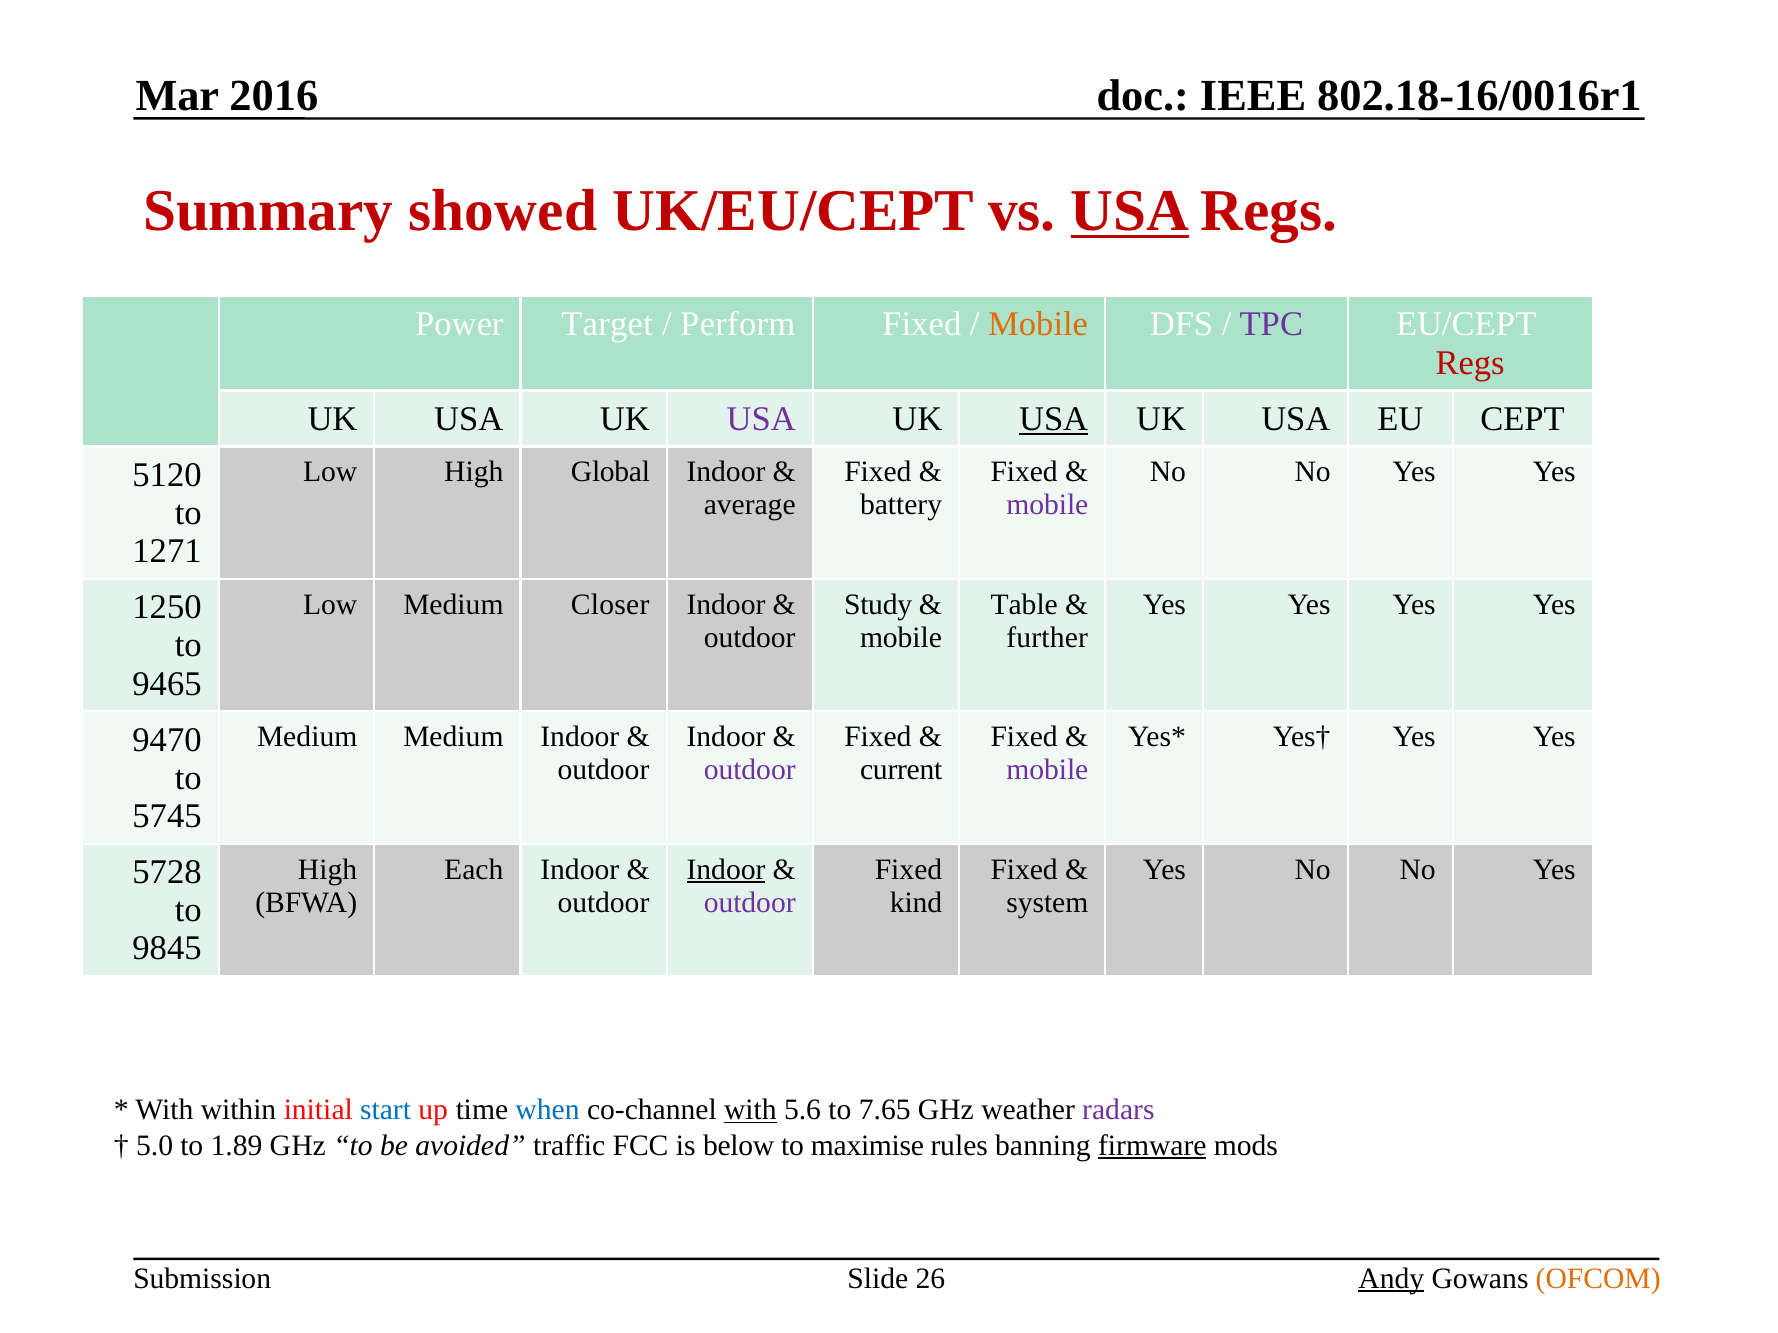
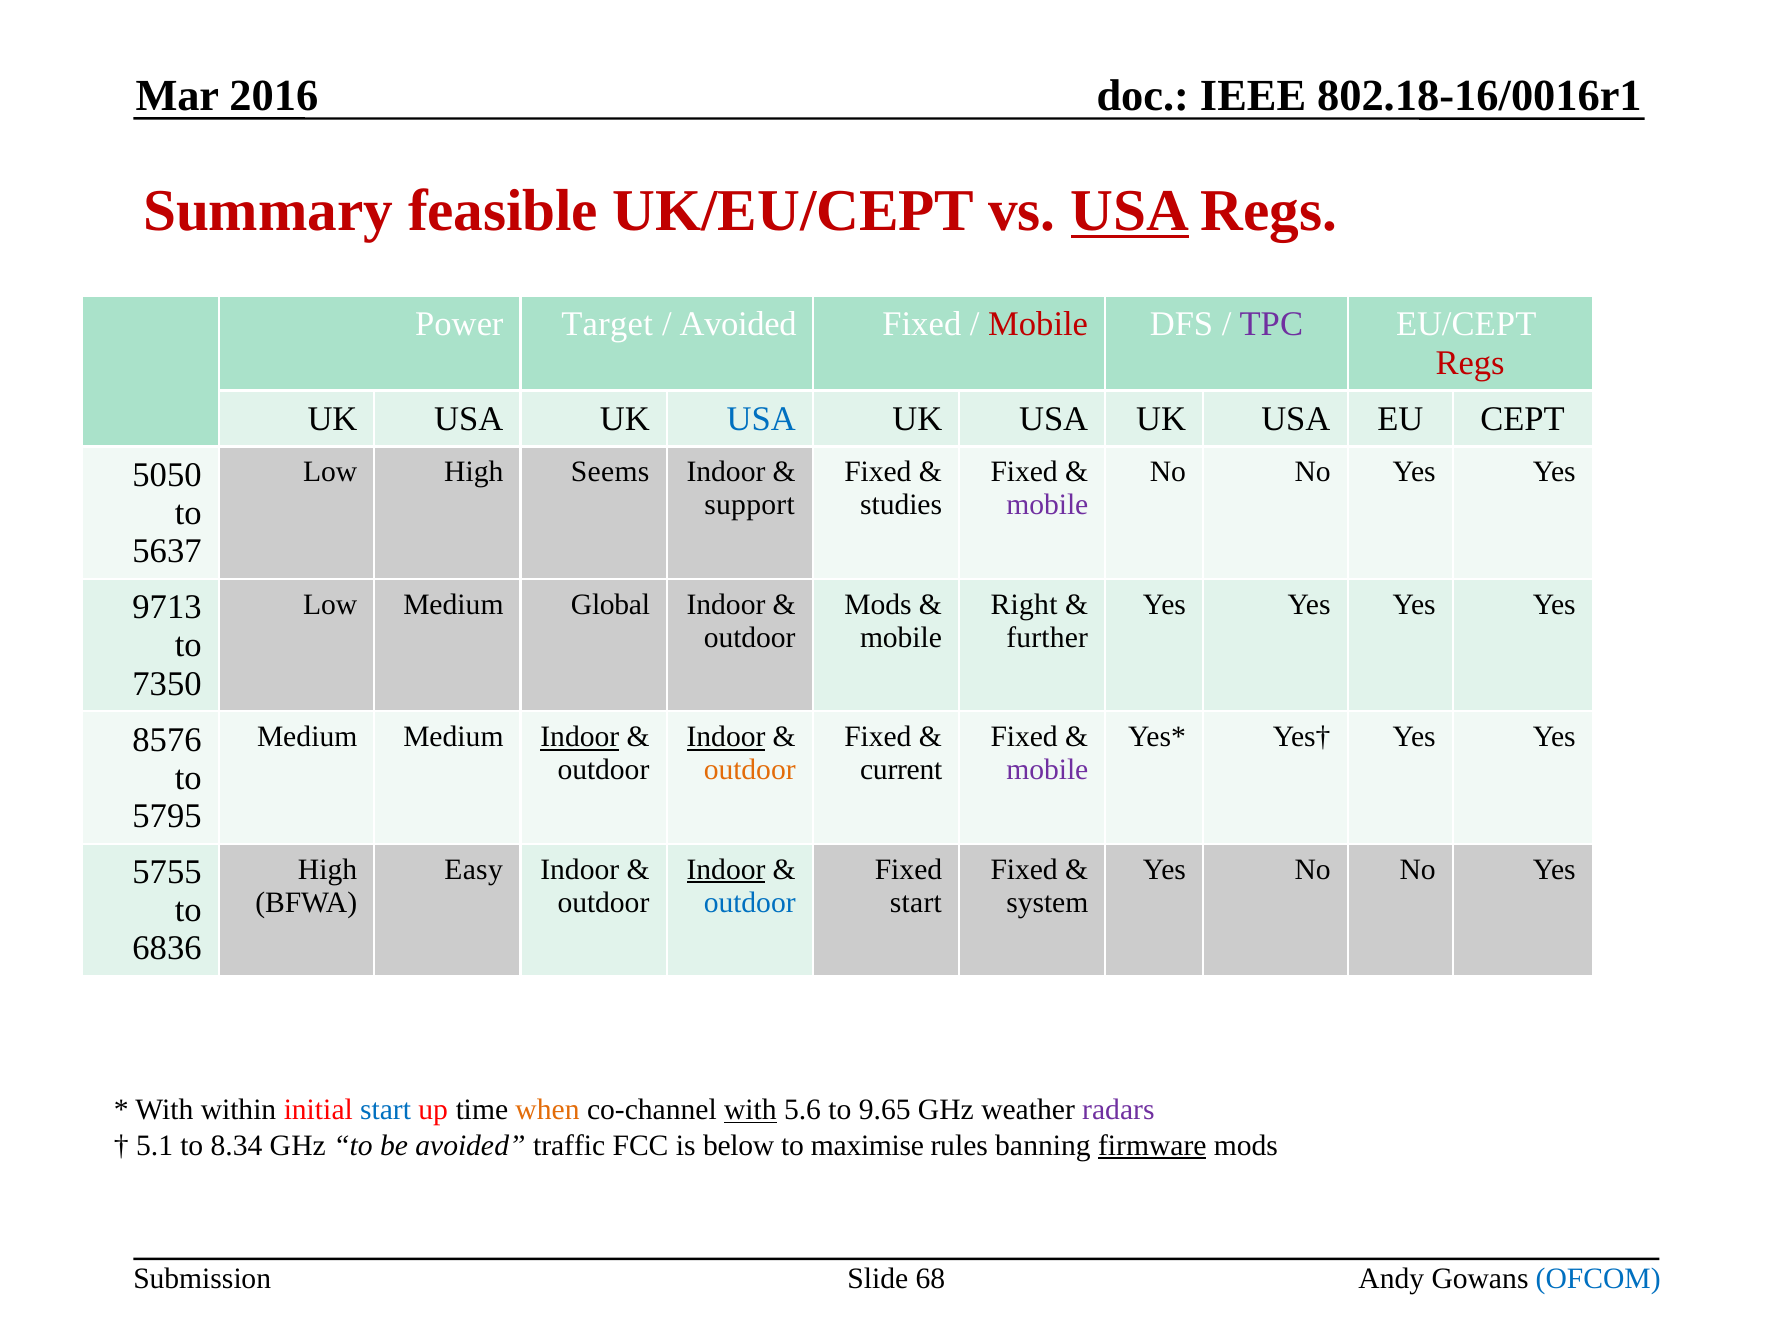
showed: showed -> feasible (503, 211)
Perform: Perform -> Avoided (738, 325)
Mobile colour: orange -> red (1038, 325)
USA colour: purple -> blue (761, 419)
USA underline: present -> none (1054, 419)
Global: Global -> Seems (610, 472)
5120: 5120 -> 5050 (167, 475)
average: average -> support (750, 505)
battery: battery -> studies (901, 505)
1271: 1271 -> 5637 (167, 551)
Closer: Closer -> Global (610, 605)
Study: Study -> Mods (878, 605)
Table: Table -> Right (1024, 605)
1250: 1250 -> 9713 (167, 607)
9465: 9465 -> 7350 (167, 684)
Indoor underline: none -> present (580, 737)
Indoor underline: none -> present (726, 737)
9470: 9470 -> 8576 (167, 740)
outdoor colour: purple -> orange (750, 770)
5745: 5745 -> 5795 (167, 816)
Each: Each -> Easy (474, 870)
5728: 5728 -> 5755 (167, 872)
outdoor colour: purple -> blue (750, 903)
kind: kind -> start (916, 903)
9845: 9845 -> 6836 (167, 949)
when colour: blue -> orange (548, 1110)
7.65: 7.65 -> 9.65 (885, 1110)
5.0: 5.0 -> 5.1 (155, 1146)
1.89: 1.89 -> 8.34 (236, 1146)
26: 26 -> 68 (930, 1279)
Andy underline: present -> none (1391, 1279)
OFCOM colour: orange -> blue (1598, 1279)
